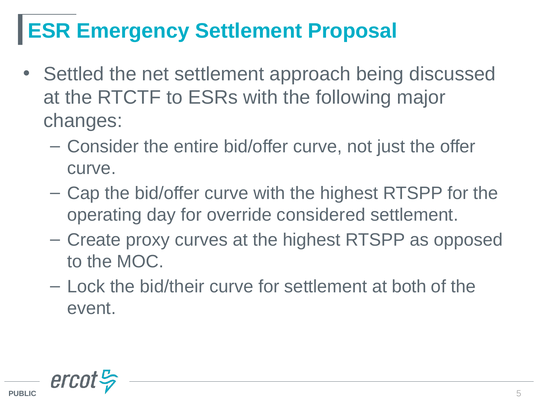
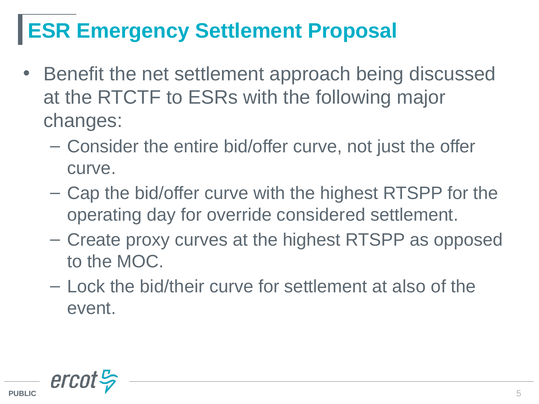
Settled: Settled -> Benefit (74, 74)
both: both -> also (409, 287)
